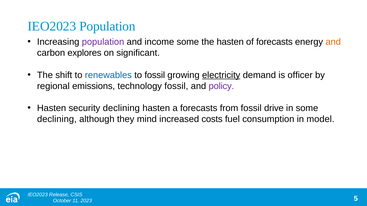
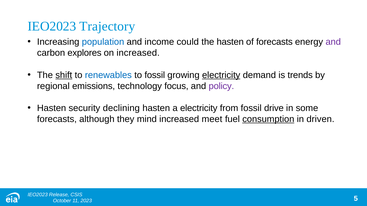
IEO2023 Population: Population -> Trajectory (107, 26)
population colour: purple -> blue (103, 42)
income some: some -> could (188, 42)
and colour: orange -> purple (333, 42)
on significant: significant -> increased (138, 53)
shift underline: none -> present (64, 75)
officer: officer -> trends (300, 75)
technology fossil: fossil -> focus (176, 86)
a forecasts: forecasts -> electricity (199, 108)
declining: declining -> forecasts (57, 119)
costs: costs -> meet (212, 119)
consumption underline: none -> present (268, 119)
model: model -> driven (320, 119)
